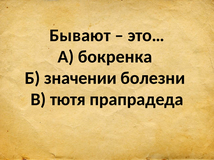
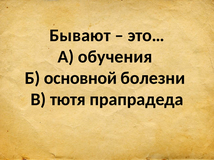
бокренка: бокренка -> обучения (115, 57)
значении: значении -> основной (80, 78)
